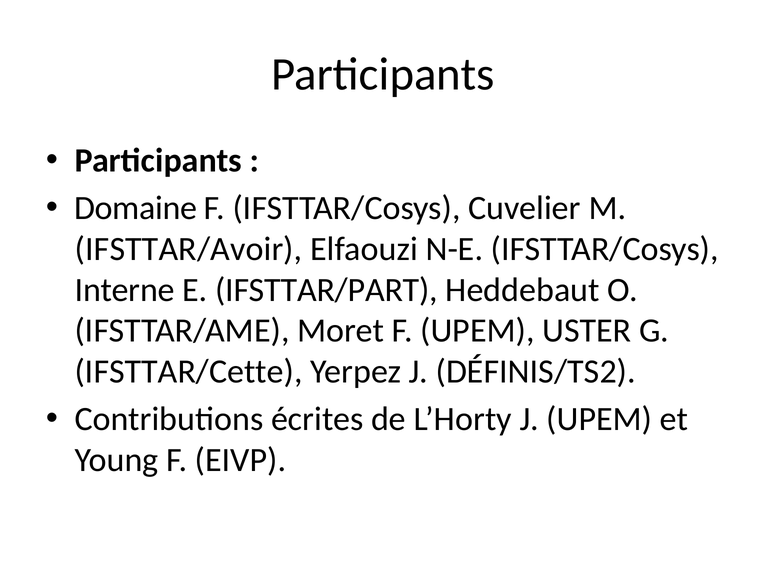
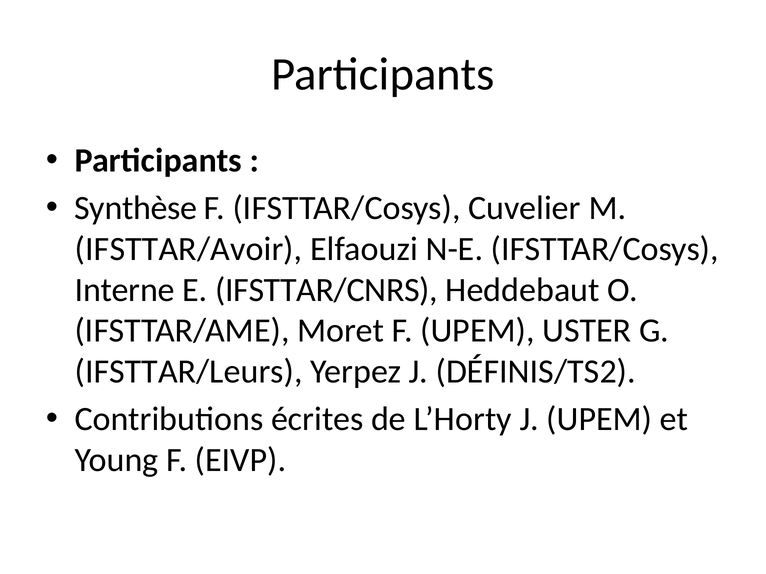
Domaine: Domaine -> Synthèse (136, 208)
IFSTTAR/PART: IFSTTAR/PART -> IFSTTAR/CNRS (327, 290)
IFSTTAR/Cette: IFSTTAR/Cette -> IFSTTAR/Leurs (189, 372)
